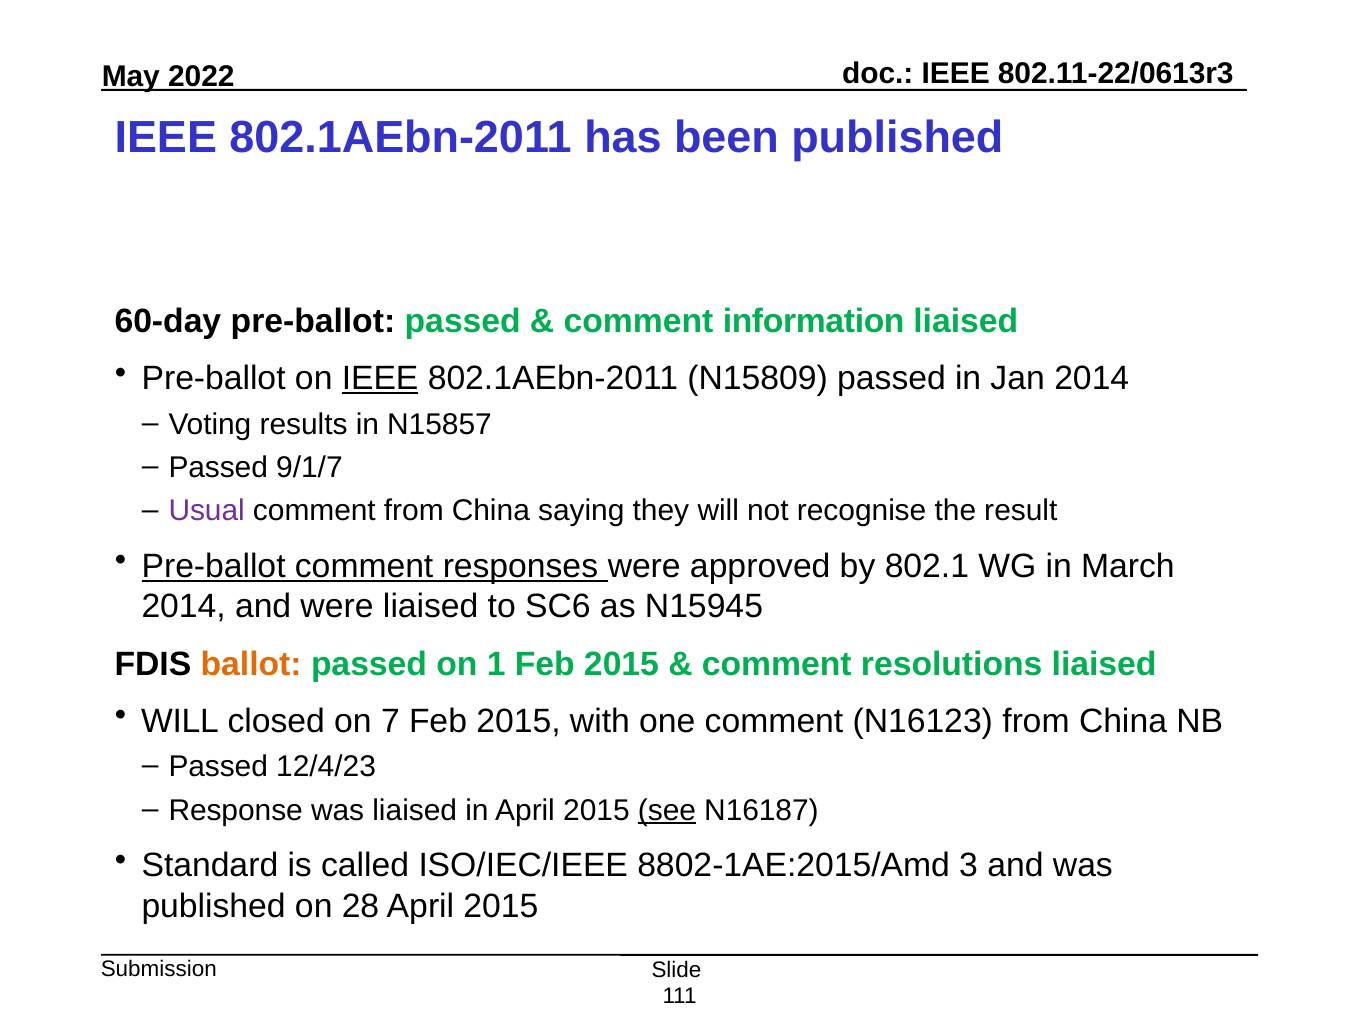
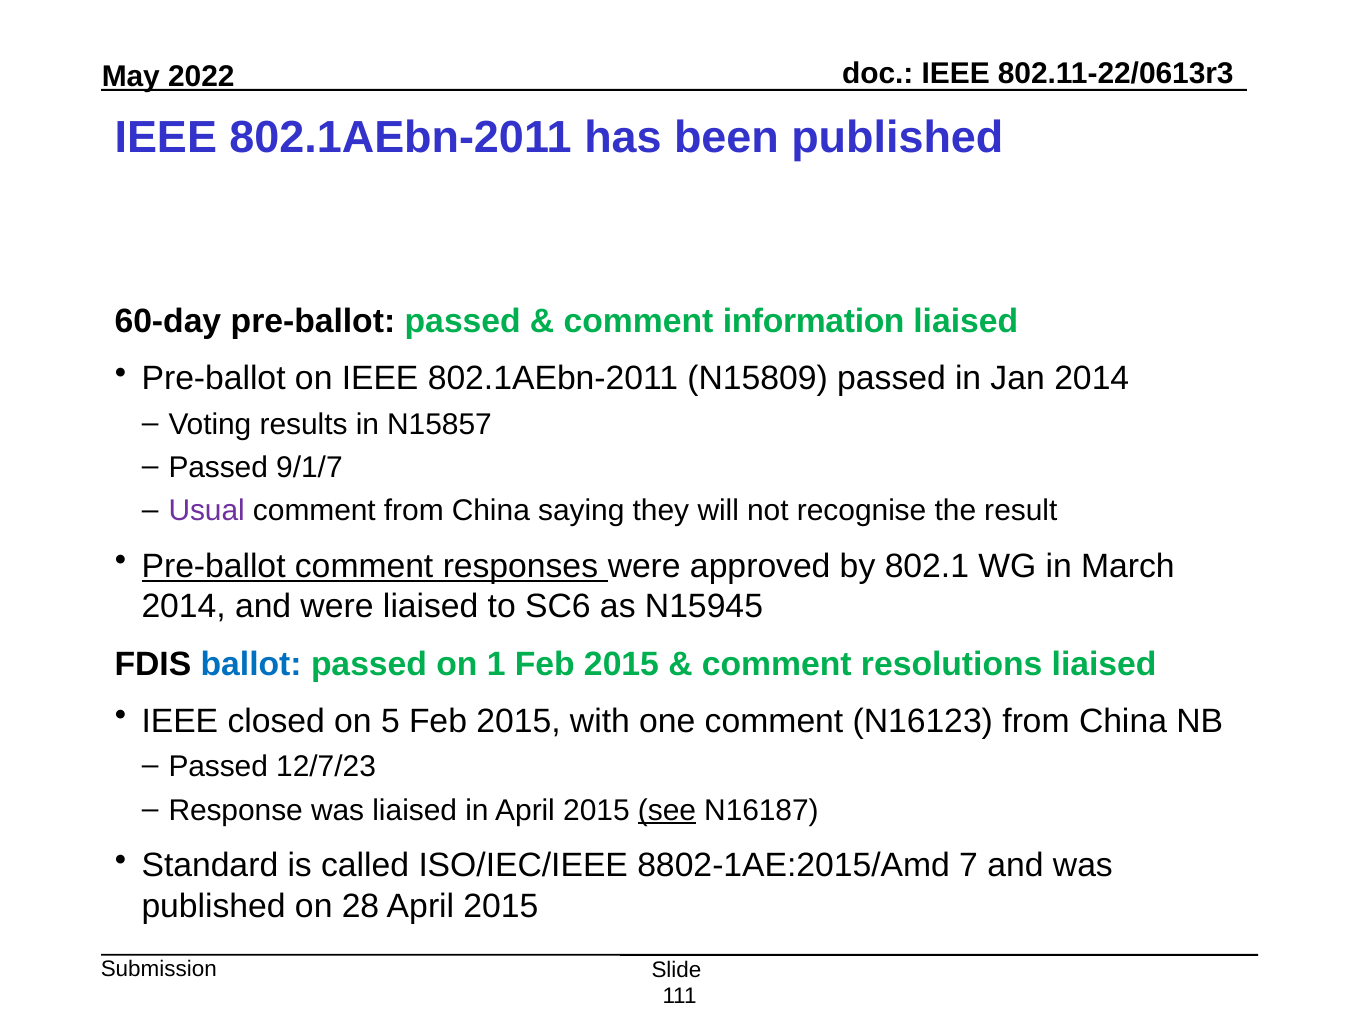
IEEE underline: present -> none (380, 379)
ballot colour: orange -> blue (251, 664)
WILL: WILL -> IEEE (180, 721)
7: 7 -> 5 (390, 721)
12/4/23: 12/4/23 -> 12/7/23 (326, 767)
3: 3 -> 7 (969, 866)
